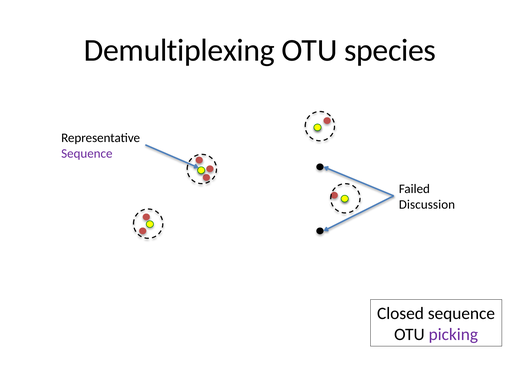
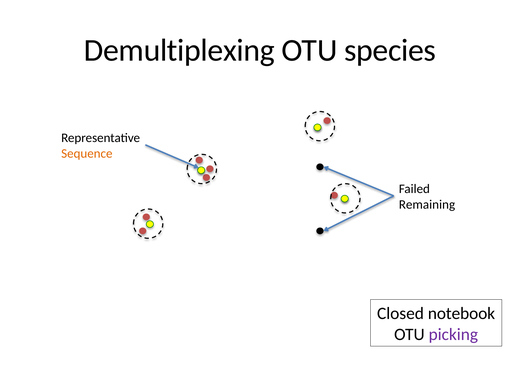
Sequence colour: purple -> orange (87, 154)
Discussion: Discussion -> Remaining (427, 205)
Closed sequence: sequence -> notebook (461, 314)
